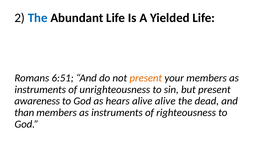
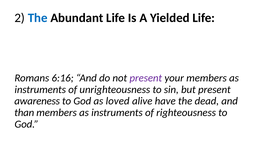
6:51: 6:51 -> 6:16 (63, 78)
present colour: orange -> purple (146, 78)
hears: hears -> loved (118, 101)
alive alive: alive -> have (165, 101)
